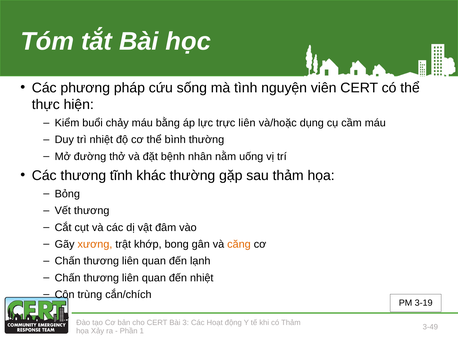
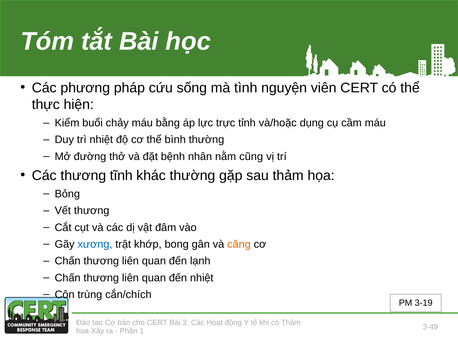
trực liên: liên -> tỉnh (247, 123)
uống: uống -> cũng (251, 157)
xương colour: orange -> blue (95, 245)
